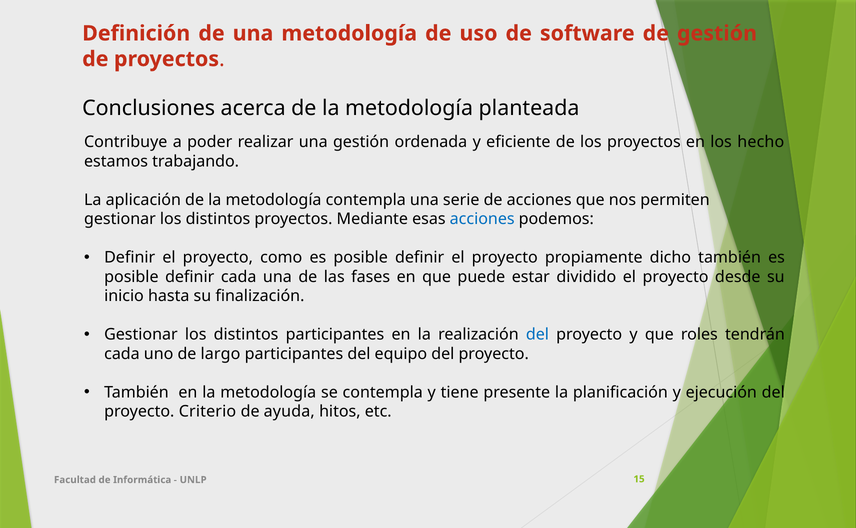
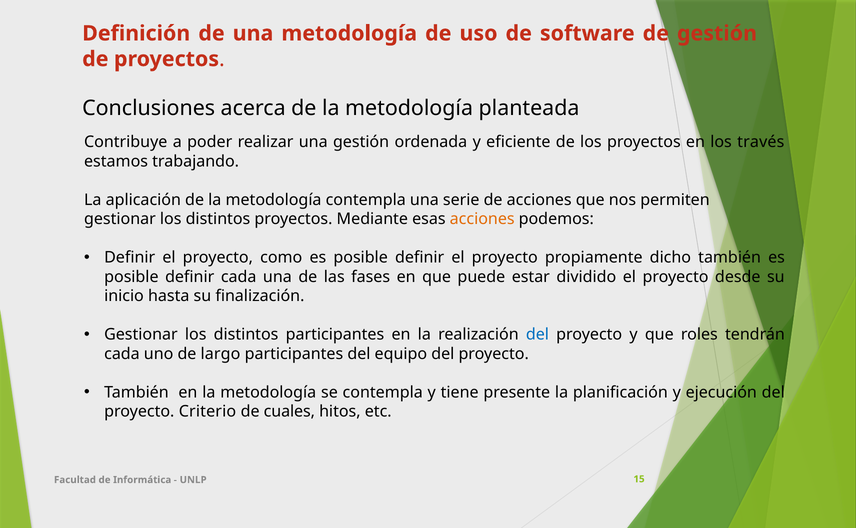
hecho: hecho -> través (761, 142)
acciones colour: blue -> orange (482, 219)
ayuda: ayuda -> cuales (289, 412)
